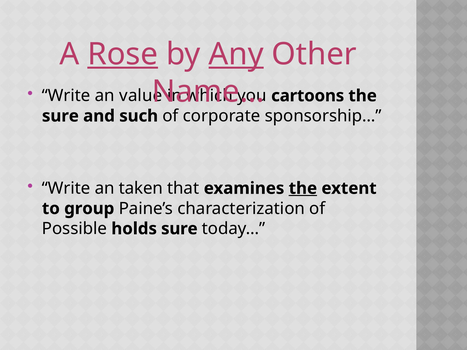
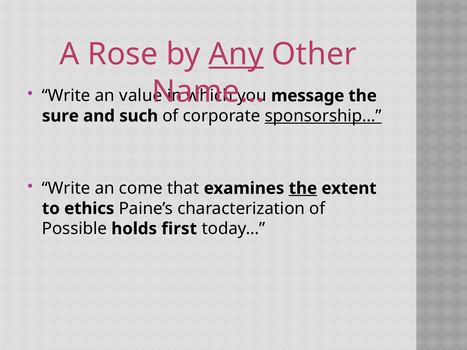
Rose underline: present -> none (123, 54)
cartoons: cartoons -> message (308, 96)
sponsorship… underline: none -> present (323, 116)
taken: taken -> come (141, 188)
group: group -> ethics (89, 209)
holds sure: sure -> first (179, 229)
